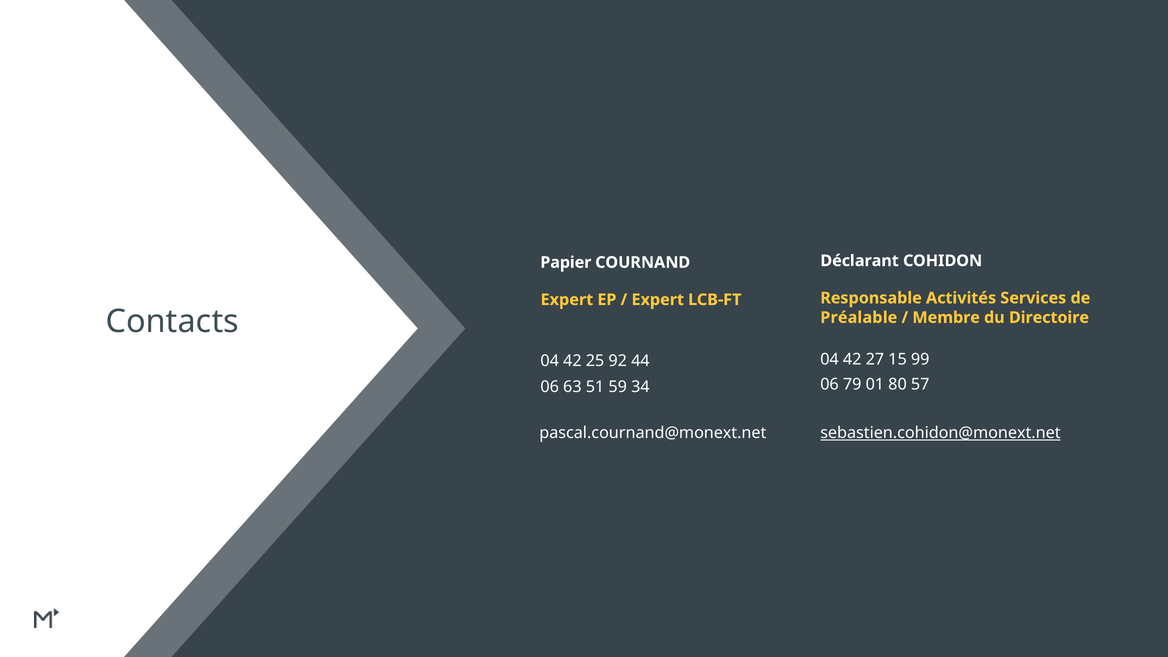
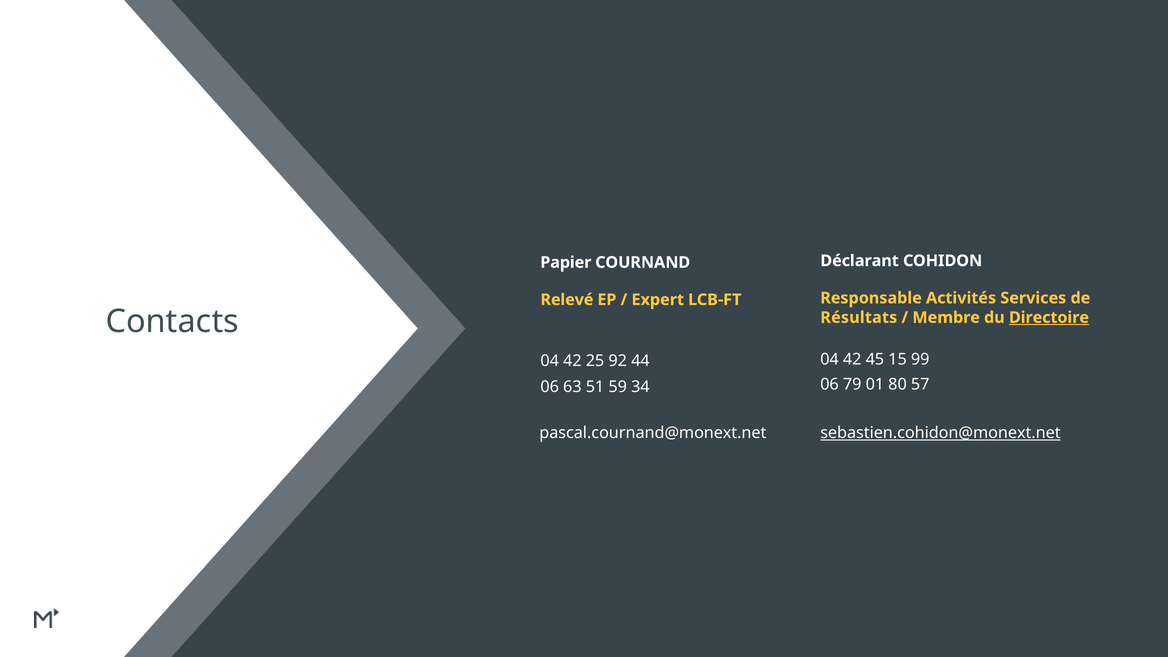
Expert: Expert -> Relevé (567, 300)
Préalable: Préalable -> Résultats (859, 318)
Directoire underline: none -> present (1049, 318)
27: 27 -> 45 (875, 359)
